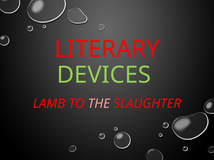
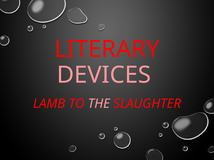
DEVICES colour: light green -> pink (104, 75)
